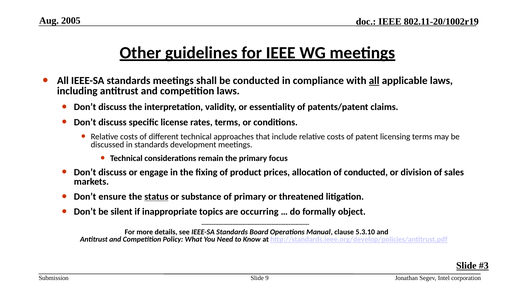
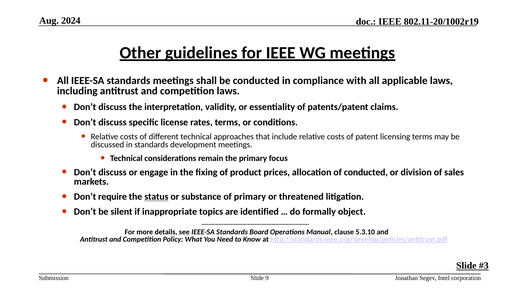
2005: 2005 -> 2024 (71, 20)
all underline: present -> none (374, 81)
ensure: ensure -> require (113, 197)
occurring: occurring -> identified (260, 212)
